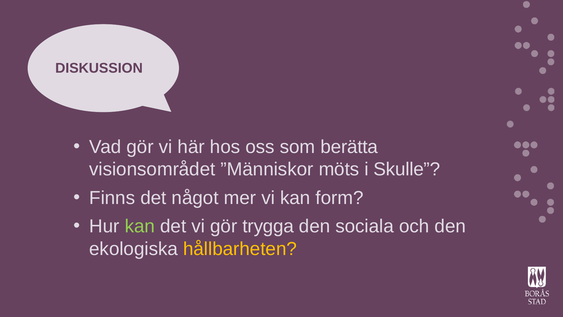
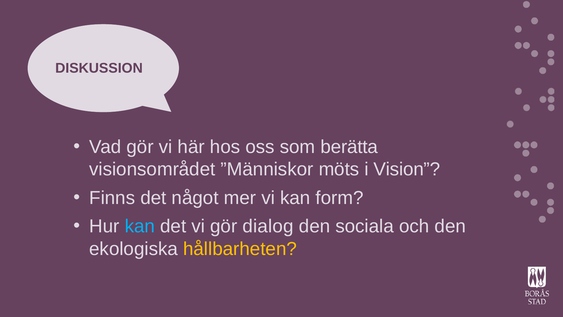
Skulle: Skulle -> Vision (407, 169)
kan colour: light green -> light blue (140, 226)
trygga: trygga -> dialog (268, 226)
